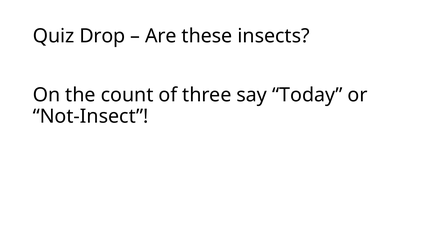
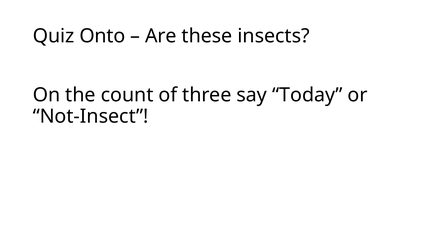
Drop: Drop -> Onto (102, 36)
